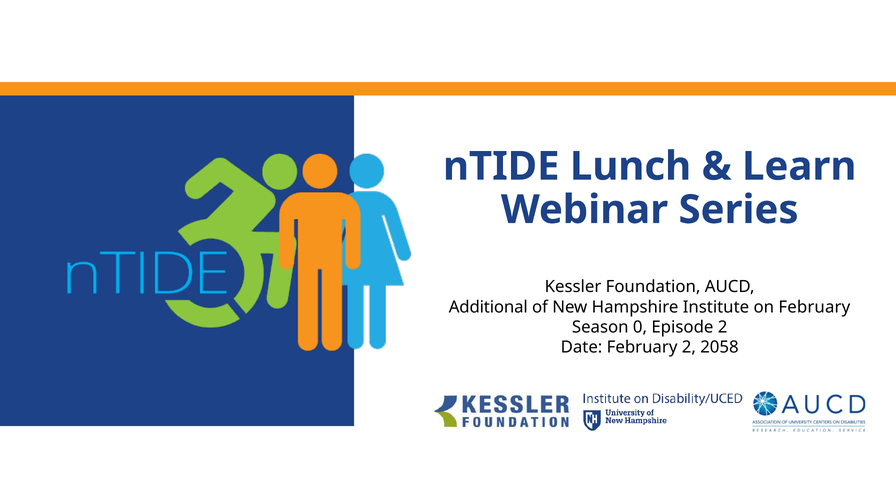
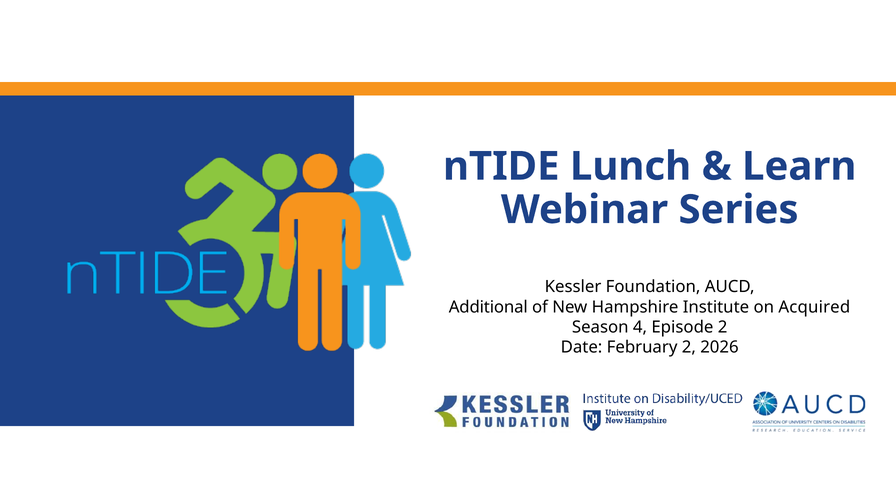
on February: February -> Acquired (814, 307)
0: 0 -> 4 (640, 327)
2058: 2058 -> 2026 (719, 347)
